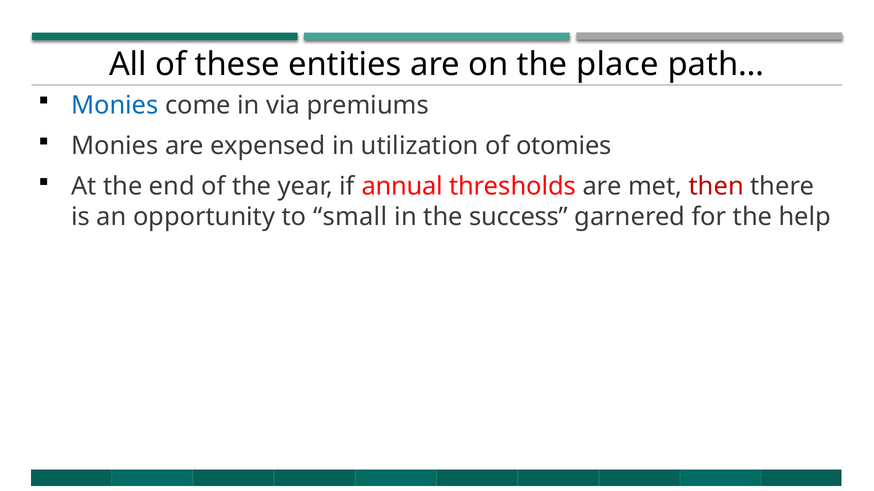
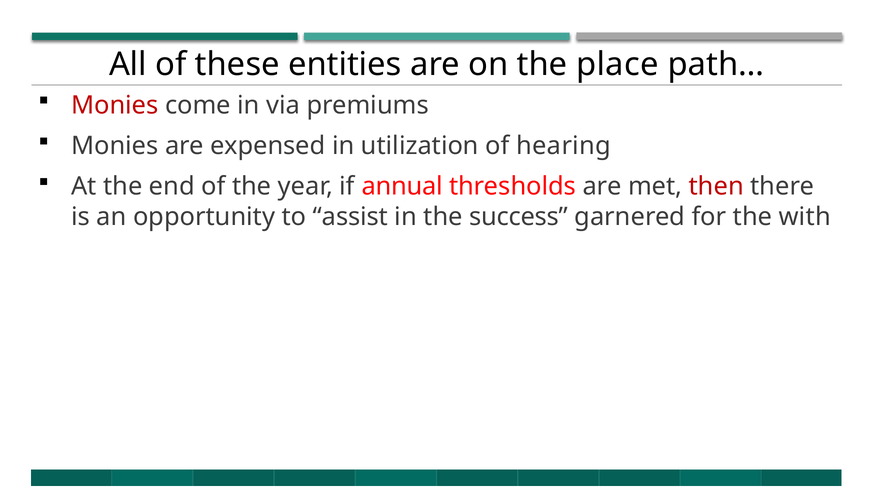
Monies colour: blue -> red (115, 105)
otomies: otomies -> hearing (564, 146)
small: small -> assist (350, 217)
help: help -> with (805, 217)
